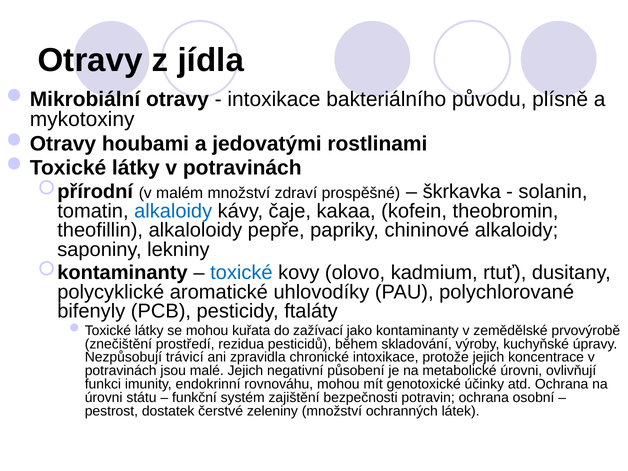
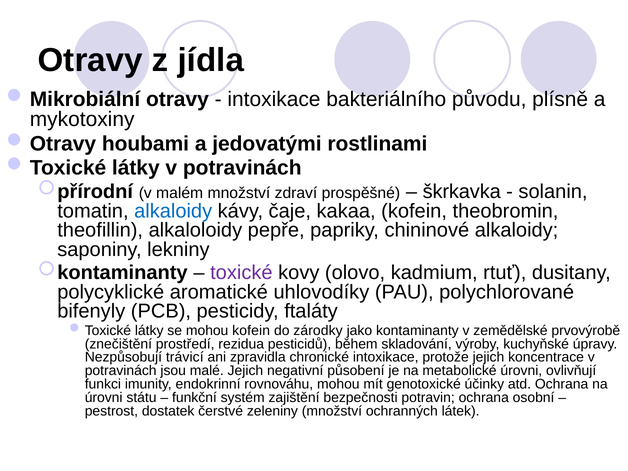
toxické colour: blue -> purple (241, 273)
mohou kuřata: kuřata -> kofein (251, 331)
zažívací: zažívací -> zárodky (318, 331)
